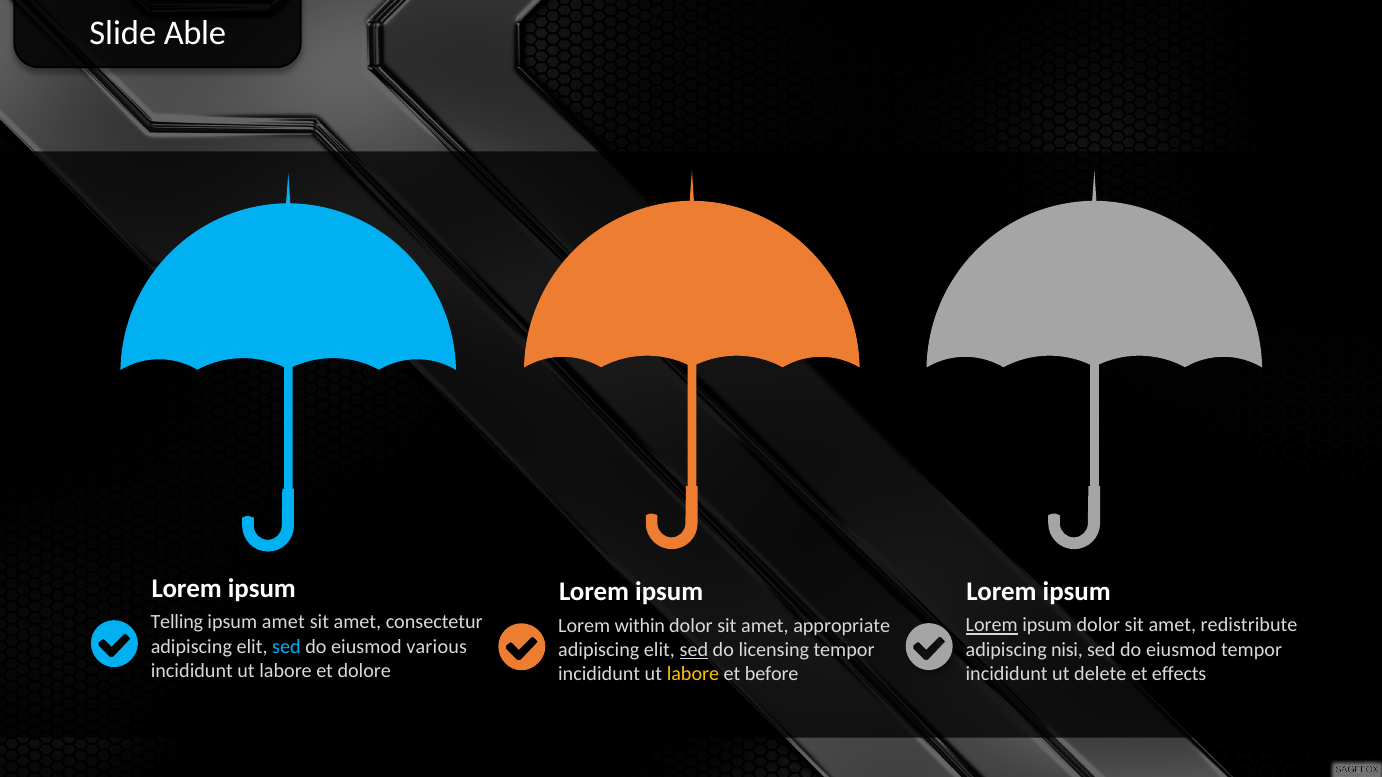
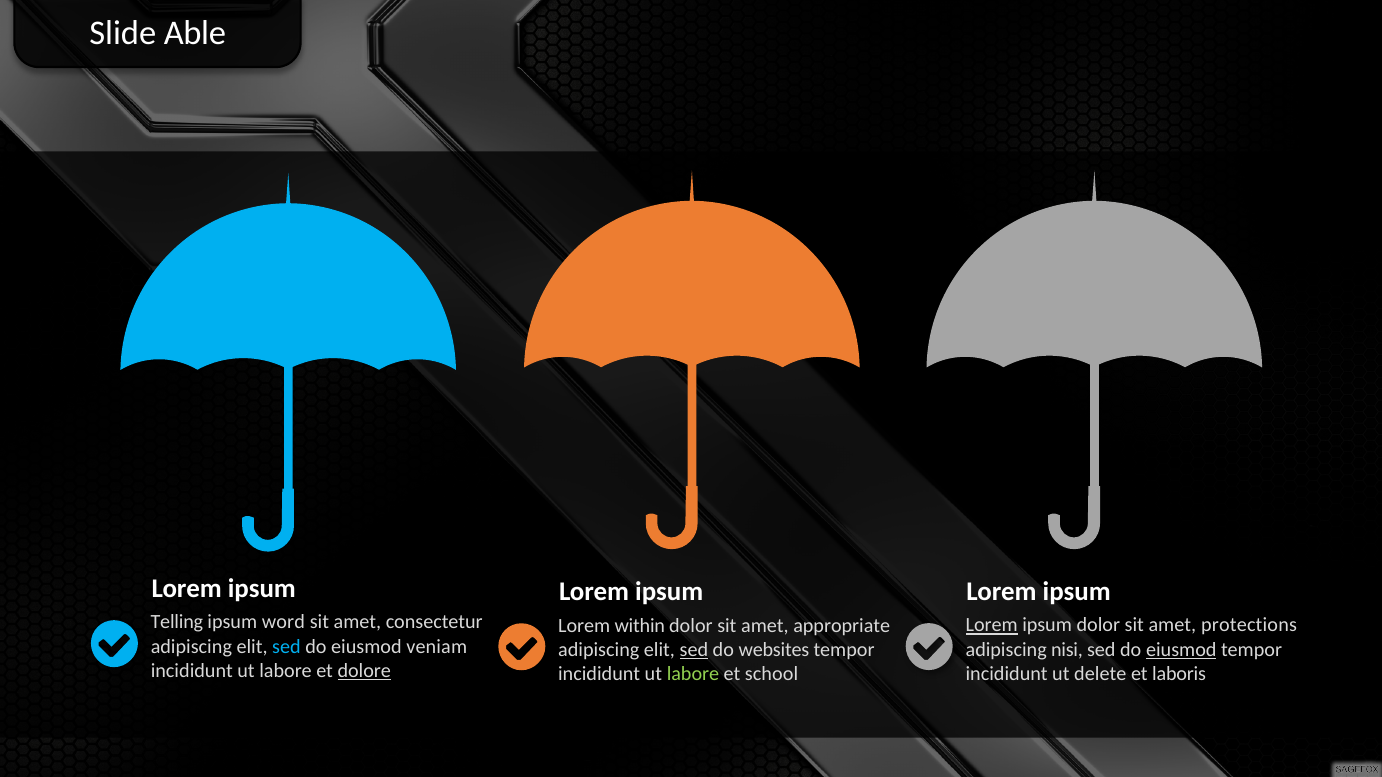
ipsum amet: amet -> word (283, 623)
redistribute: redistribute -> protections (1249, 626)
various: various -> veniam (437, 647)
eiusmod underline: none -> present (1181, 650)
licensing: licensing -> websites (774, 650)
dolore underline: none -> present (364, 671)
effects: effects -> laboris (1179, 674)
labore colour: yellow -> light green (693, 674)
before: before -> school (772, 674)
